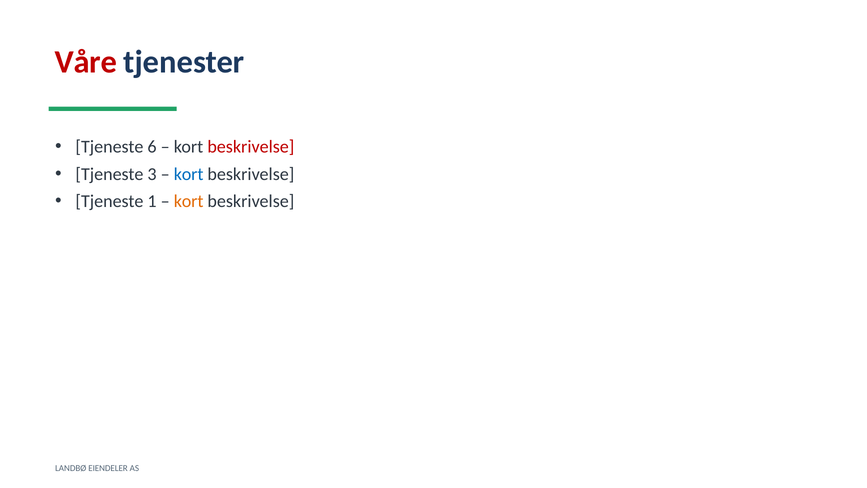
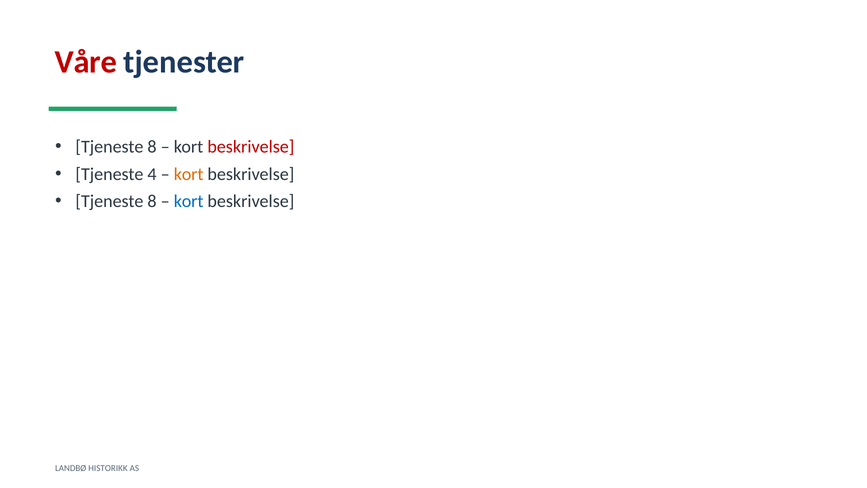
6: 6 -> 8 (152, 147)
3: 3 -> 4 (152, 174)
kort colour: blue -> orange (189, 174)
1: 1 -> 8 (152, 201)
kort colour: orange -> blue (189, 201)
EIENDELER: EIENDELER -> HISTORIKK (108, 468)
